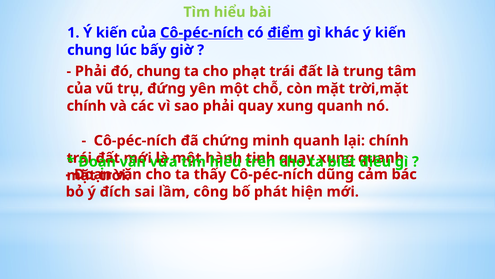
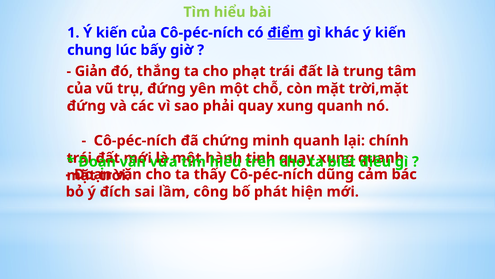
Cô-péc-ních underline: present -> none (202, 33)
Phải: Phải -> Giản (91, 71)
đó chung: chung -> thắng (158, 71)
chính: chính -> đứng (86, 106)
